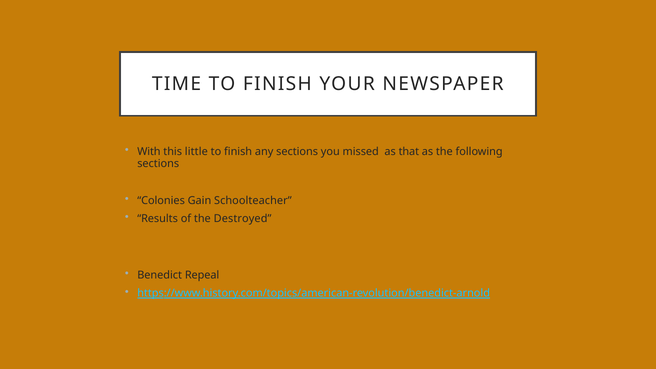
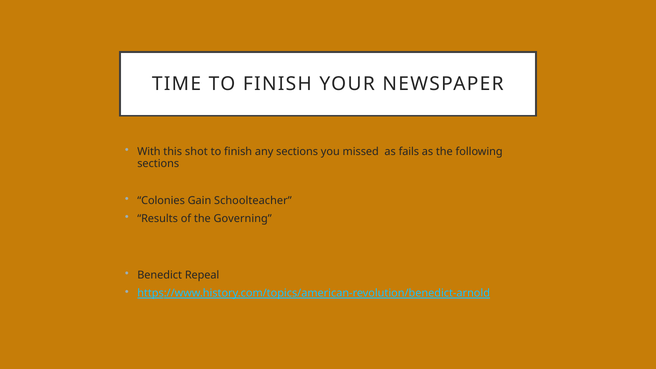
little: little -> shot (196, 152)
that: that -> fails (409, 152)
Destroyed: Destroyed -> Governing (243, 219)
